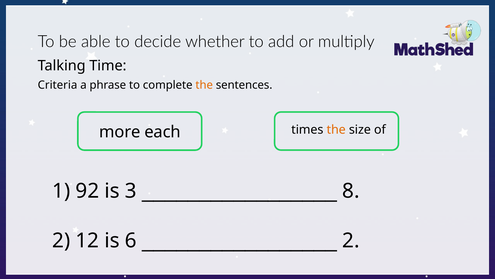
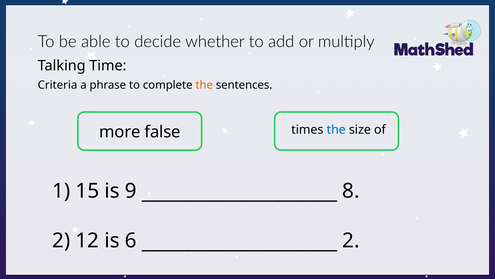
each: each -> false (163, 132)
the colour: orange -> blue (336, 129)
92: 92 -> 15 (87, 191)
3: 3 -> 9 (131, 191)
